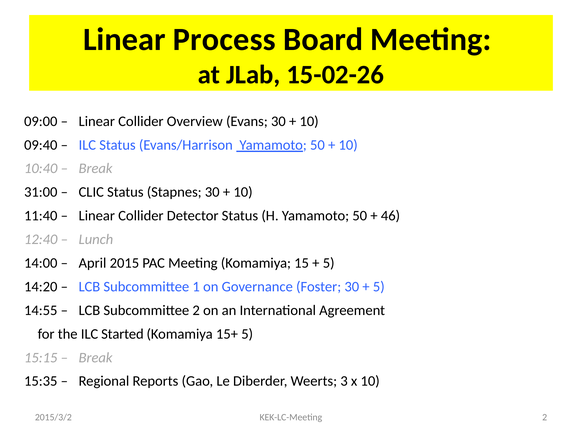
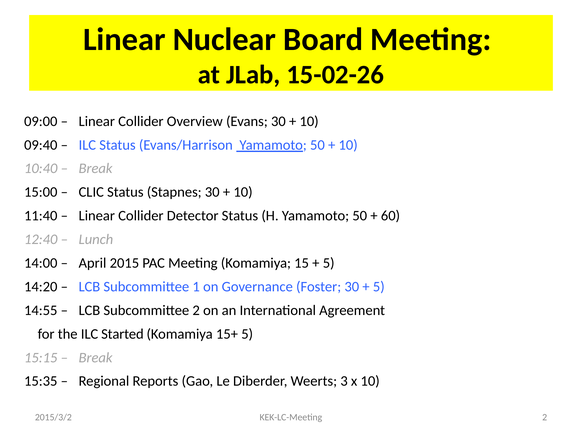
Process: Process -> Nuclear (224, 40)
31:00: 31:00 -> 15:00 (41, 192)
46: 46 -> 60 (390, 216)
